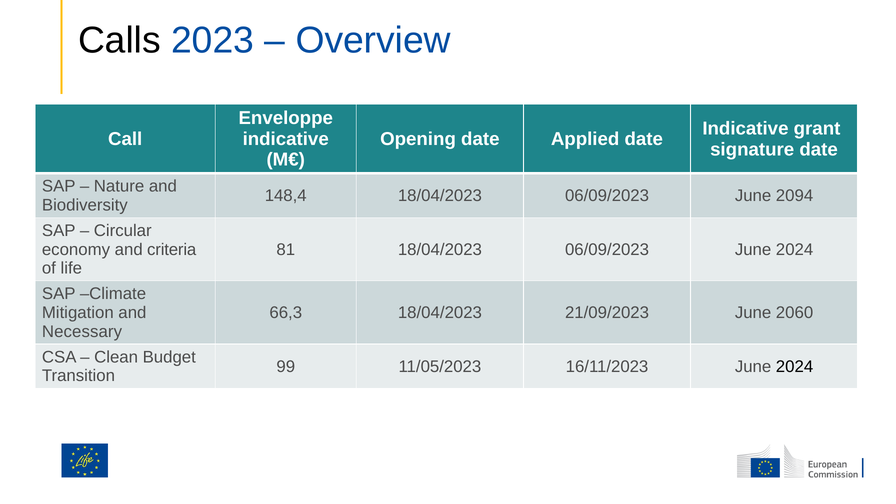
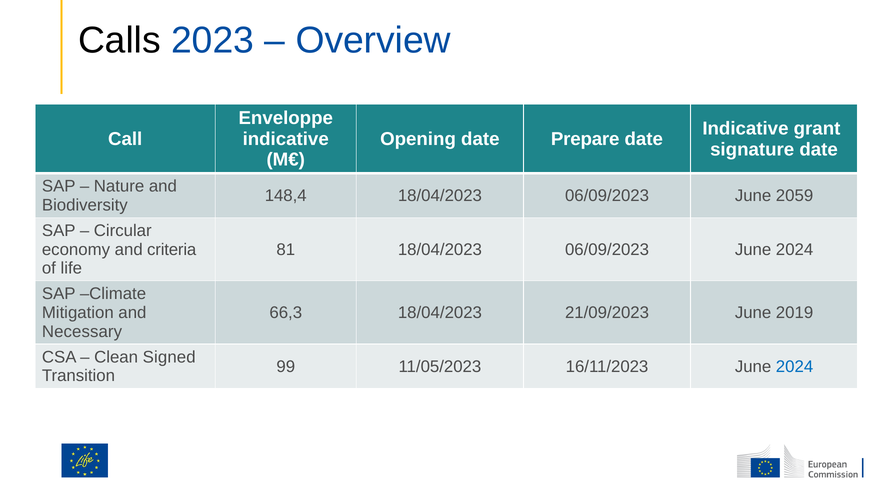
Applied: Applied -> Prepare (585, 139)
2094: 2094 -> 2059 (795, 196)
2060: 2060 -> 2019 (795, 313)
Budget: Budget -> Signed (169, 357)
2024 colour: black -> blue (795, 366)
